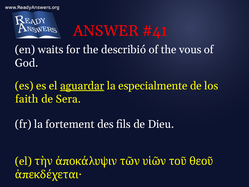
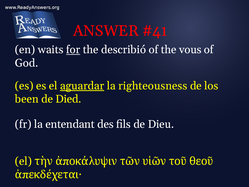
for underline: none -> present (73, 50)
especialmente: especialmente -> righteousness (153, 86)
faith: faith -> been (27, 99)
Sera: Sera -> Died (68, 99)
fortement: fortement -> entendant (70, 124)
